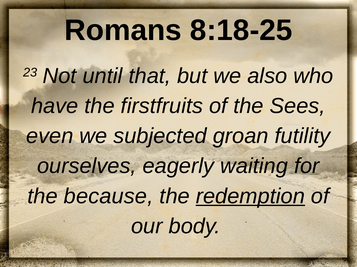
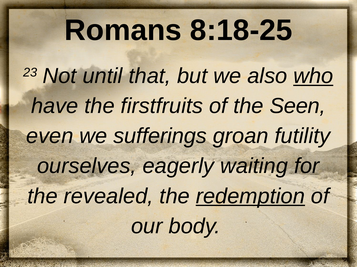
who underline: none -> present (313, 76)
Sees: Sees -> Seen (298, 106)
subjected: subjected -> sufferings (160, 136)
because: because -> revealed (109, 197)
